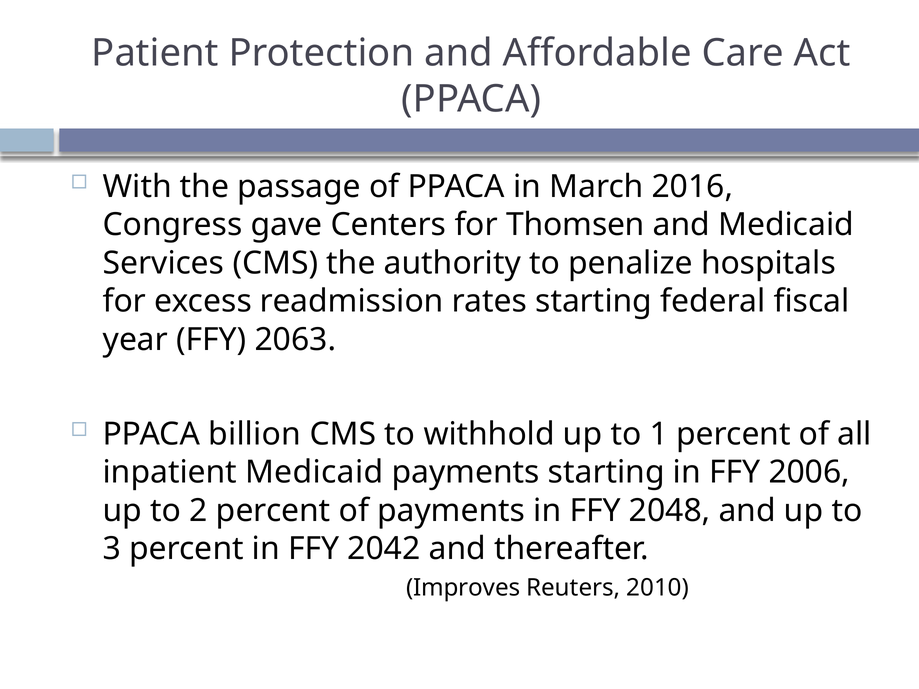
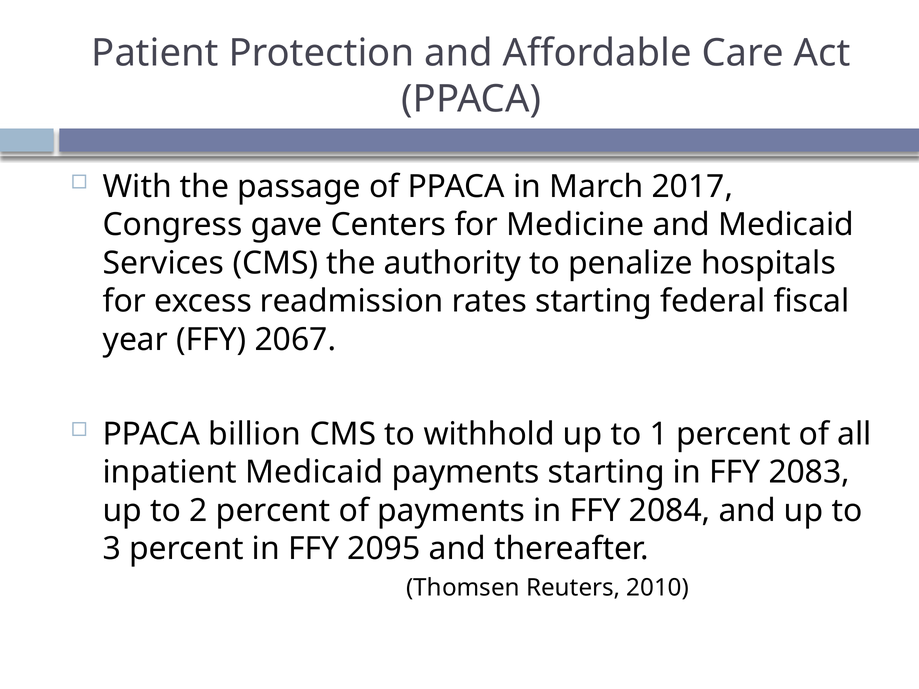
2016: 2016 -> 2017 (692, 187)
Thomsen: Thomsen -> Medicine (575, 225)
2063: 2063 -> 2067 (295, 340)
2006: 2006 -> 2083 (809, 473)
2048: 2048 -> 2084 (670, 511)
2042: 2042 -> 2095 (384, 549)
Improves: Improves -> Thomsen (463, 588)
